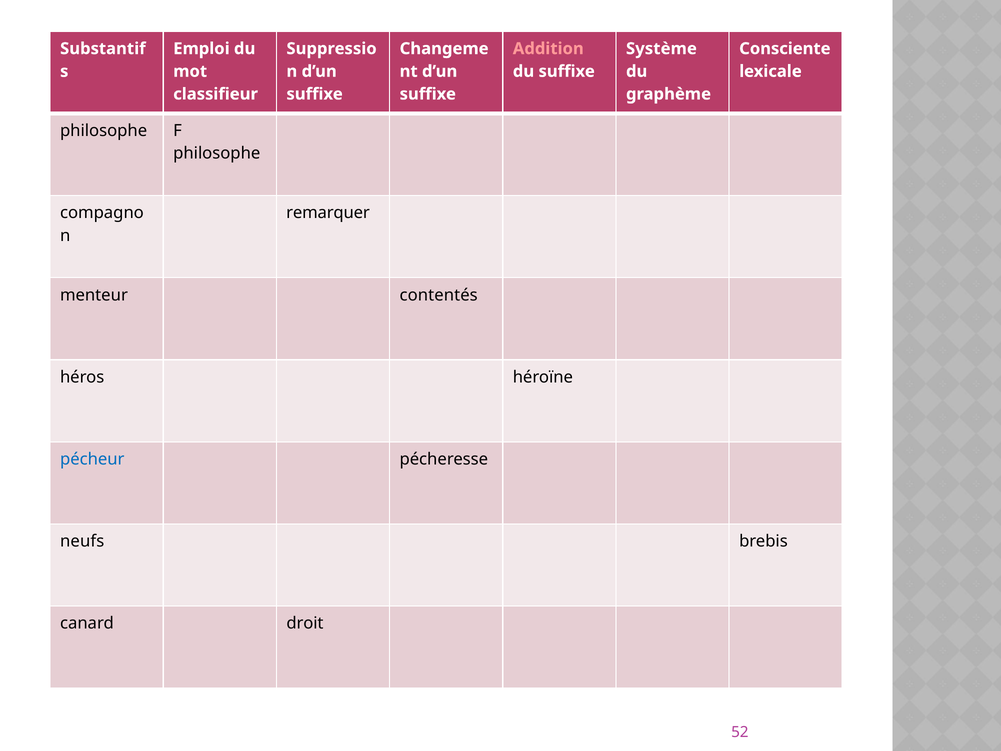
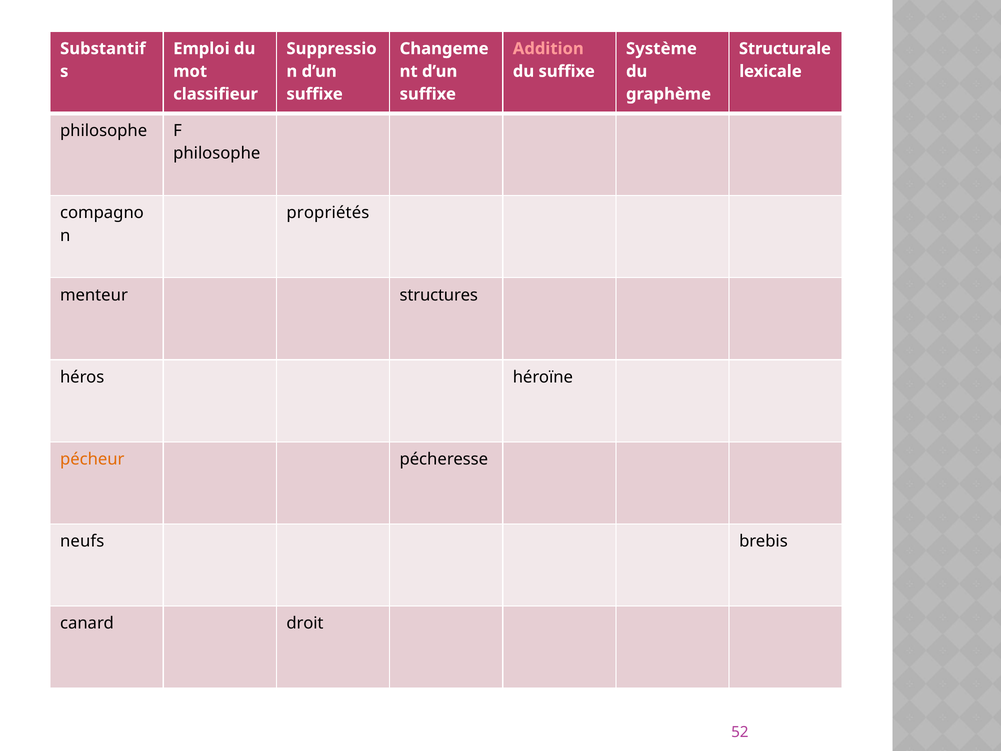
Consciente: Consciente -> Structurale (785, 49)
remarquer: remarquer -> propriétés (328, 213)
contentés: contentés -> structures (439, 295)
pécheur colour: blue -> orange (92, 459)
